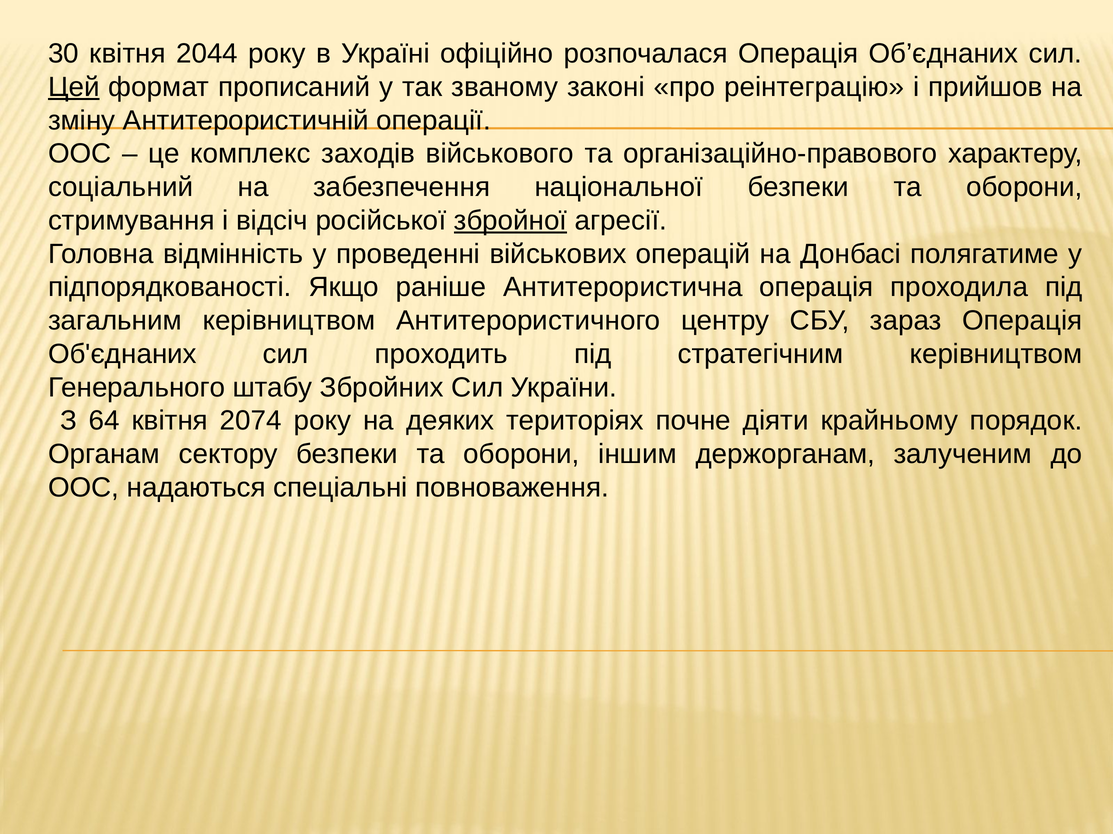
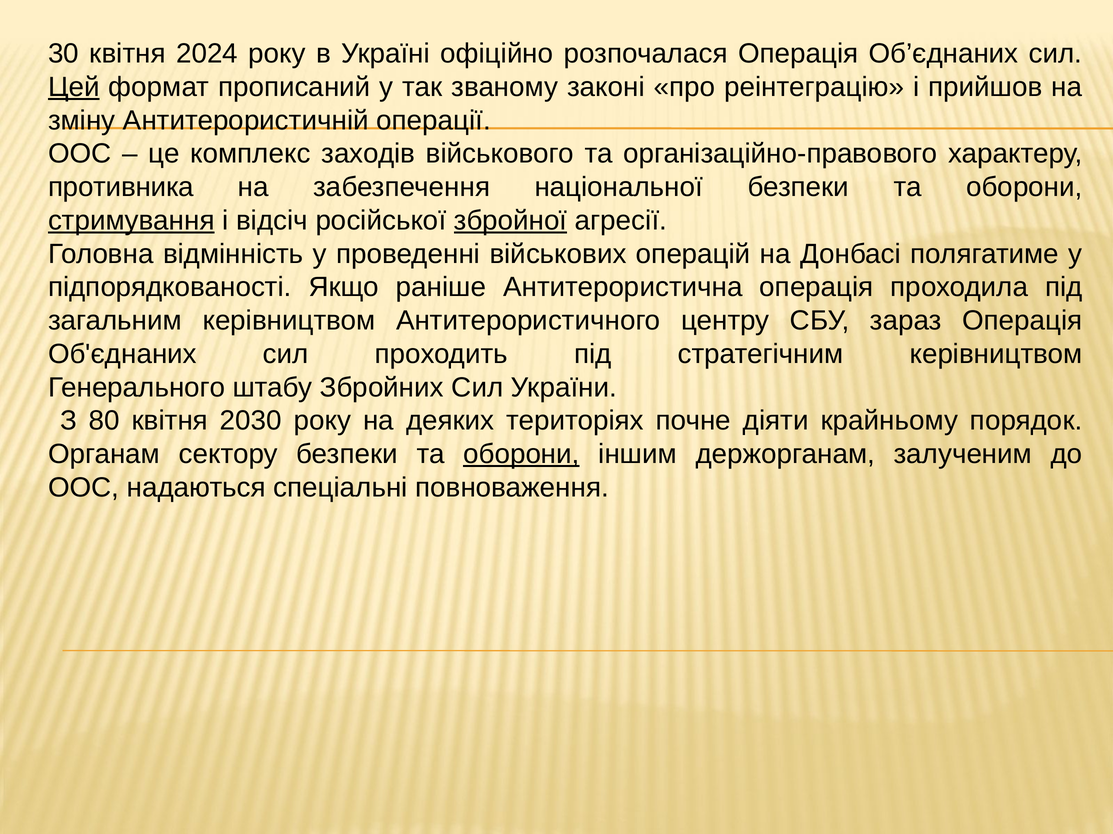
2044: 2044 -> 2024 (207, 54)
соціальний: соціальний -> противника (121, 187)
стримування underline: none -> present (131, 221)
64: 64 -> 80 (104, 421)
2074: 2074 -> 2030 (251, 421)
оборони underline: none -> present (521, 454)
